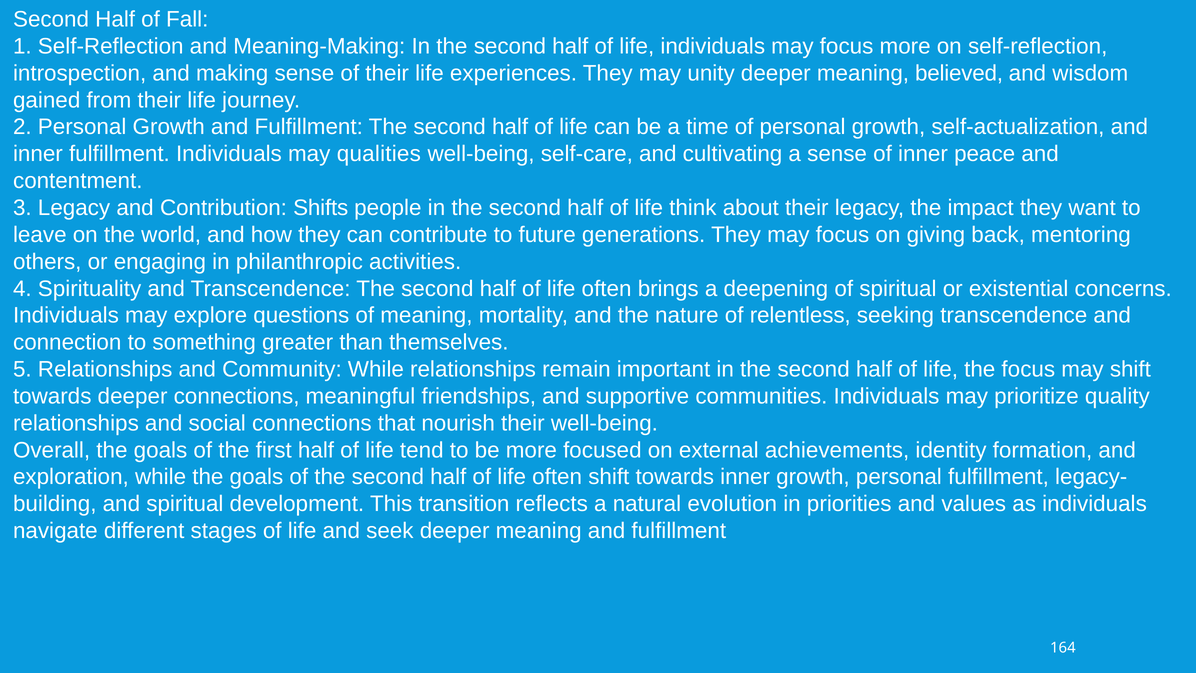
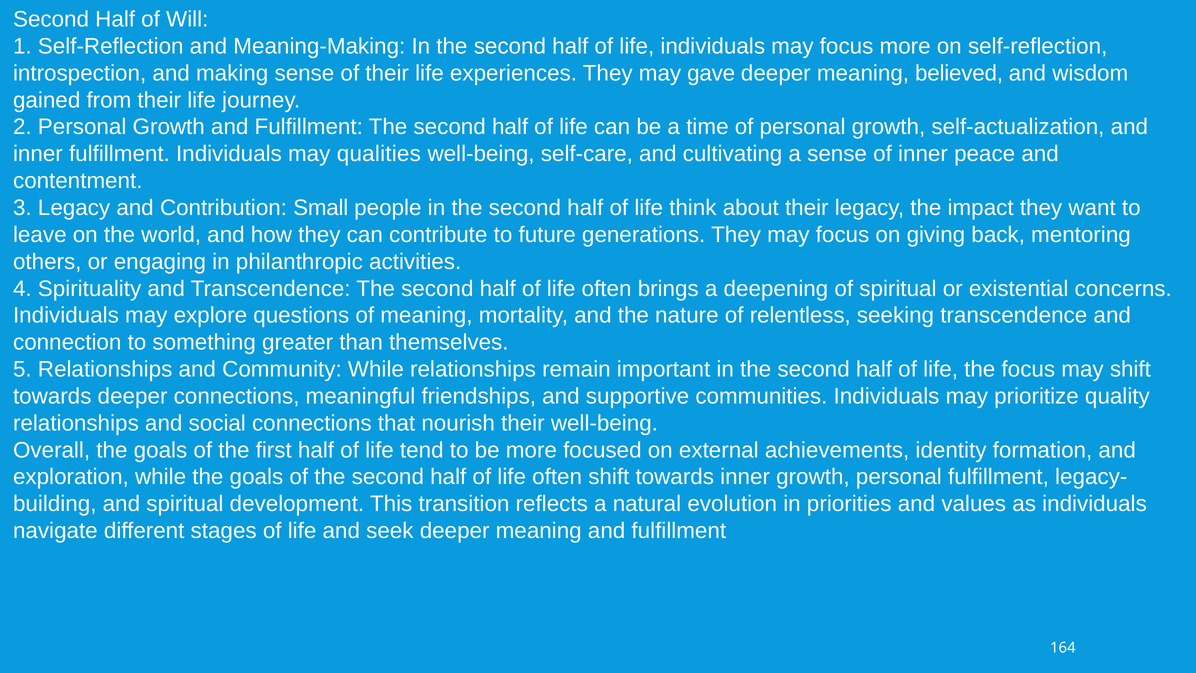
Fall: Fall -> Will (187, 19)
unity: unity -> gave (711, 73)
Shifts: Shifts -> Small (321, 208)
